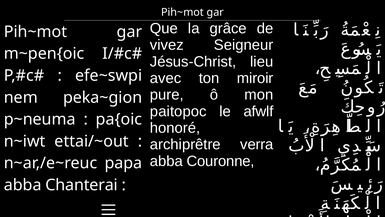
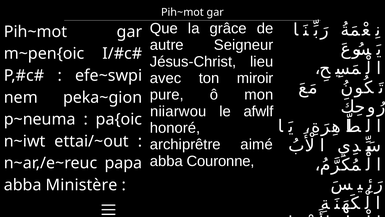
vivez: vivez -> autre (167, 45)
paitopoc: paitopoc -> niiarwou (178, 111)
verra: verra -> aimé (257, 144)
Chanterai: Chanterai -> Ministère (81, 185)
